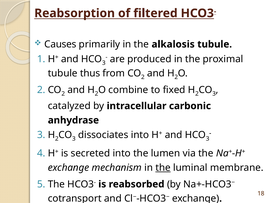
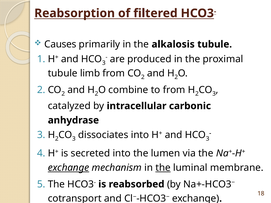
thus: thus -> limb (90, 73)
to fixed: fixed -> from (174, 90)
exchange underline: none -> present (68, 168)
